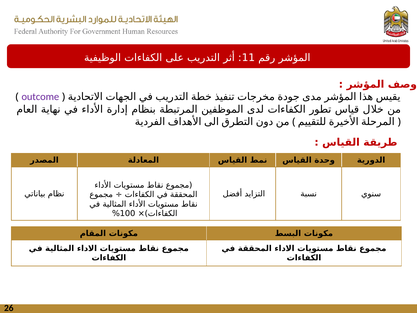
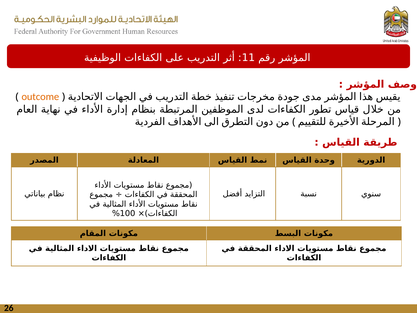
outcome colour: purple -> orange (40, 97)
